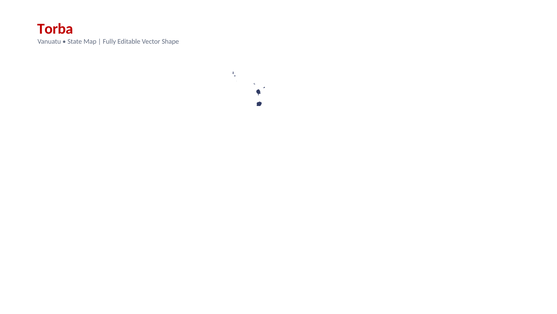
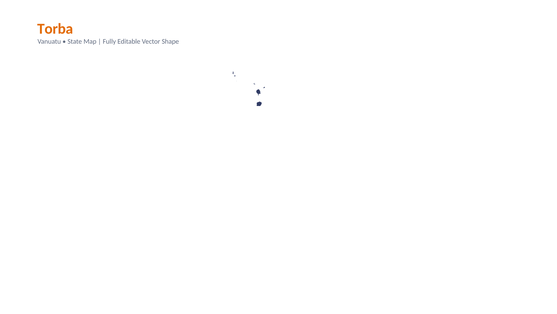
Torba colour: red -> orange (55, 29)
